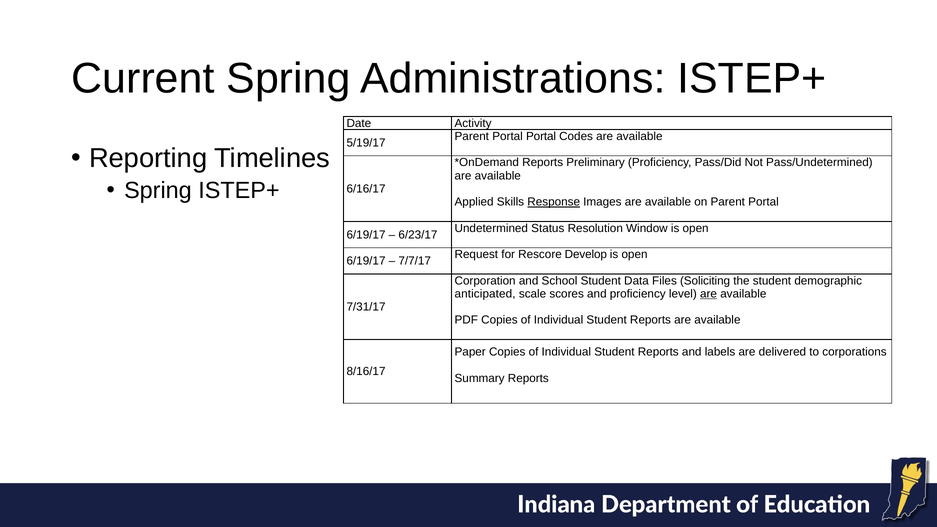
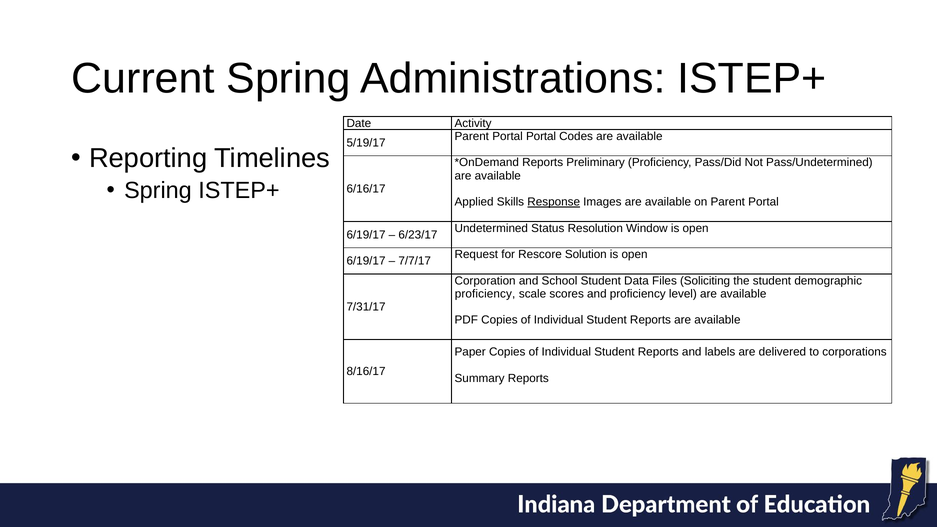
Develop: Develop -> Solution (586, 254)
anticipated: anticipated -> proficiency (485, 294)
are underline: present -> none (709, 294)
